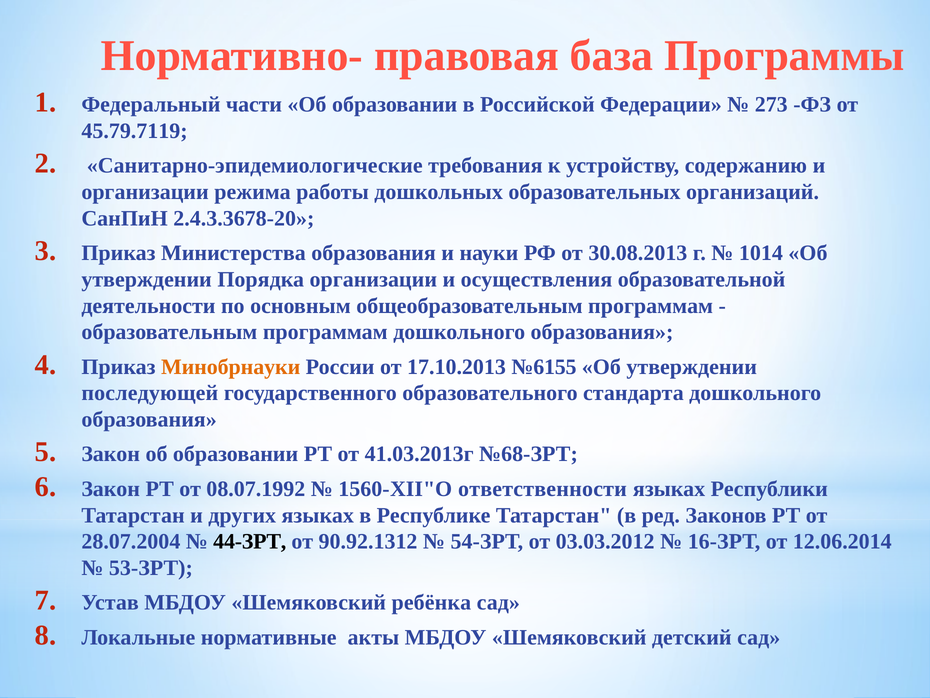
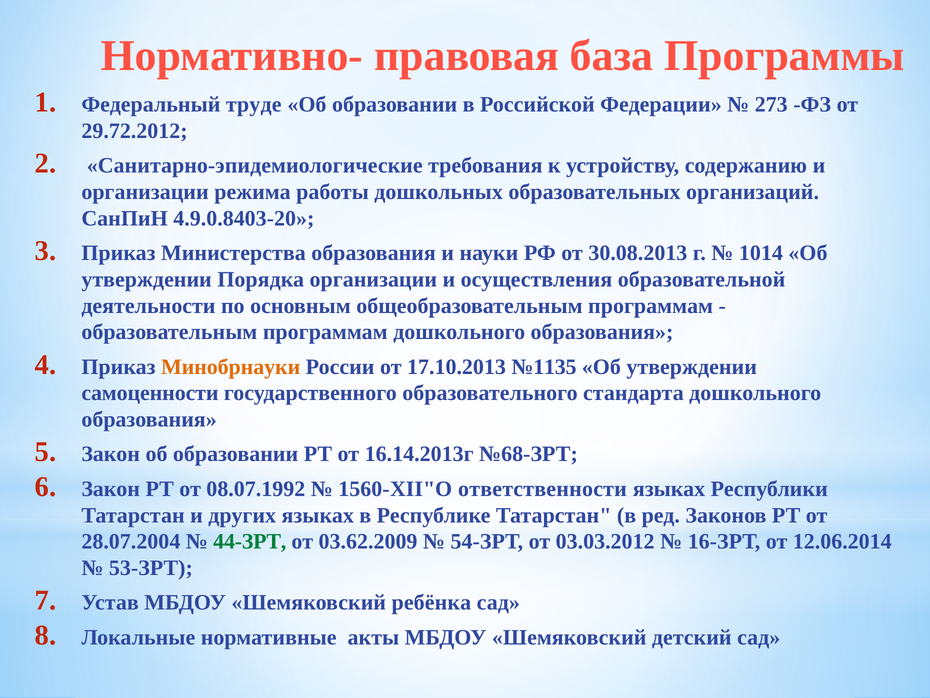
части: части -> труде (254, 104)
45.79.7119: 45.79.7119 -> 29.72.2012 (135, 131)
2.4.3.3678-20: 2.4.3.3678-20 -> 4.9.0.8403-20 (244, 218)
№6155: №6155 -> №1135 (544, 367)
последующей: последующей -> самоценности (150, 393)
41.03.2013г: 41.03.2013г -> 16.14.2013г (419, 454)
44-ЗРТ colour: black -> green (250, 541)
90.92.1312: 90.92.1312 -> 03.62.2009 (368, 541)
